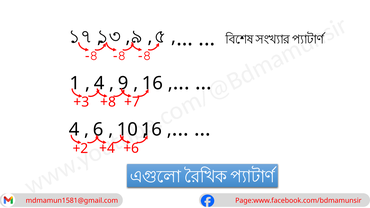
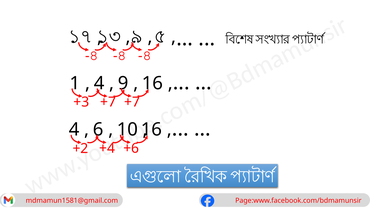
+3 +8: +8 -> +7 (108, 102)
